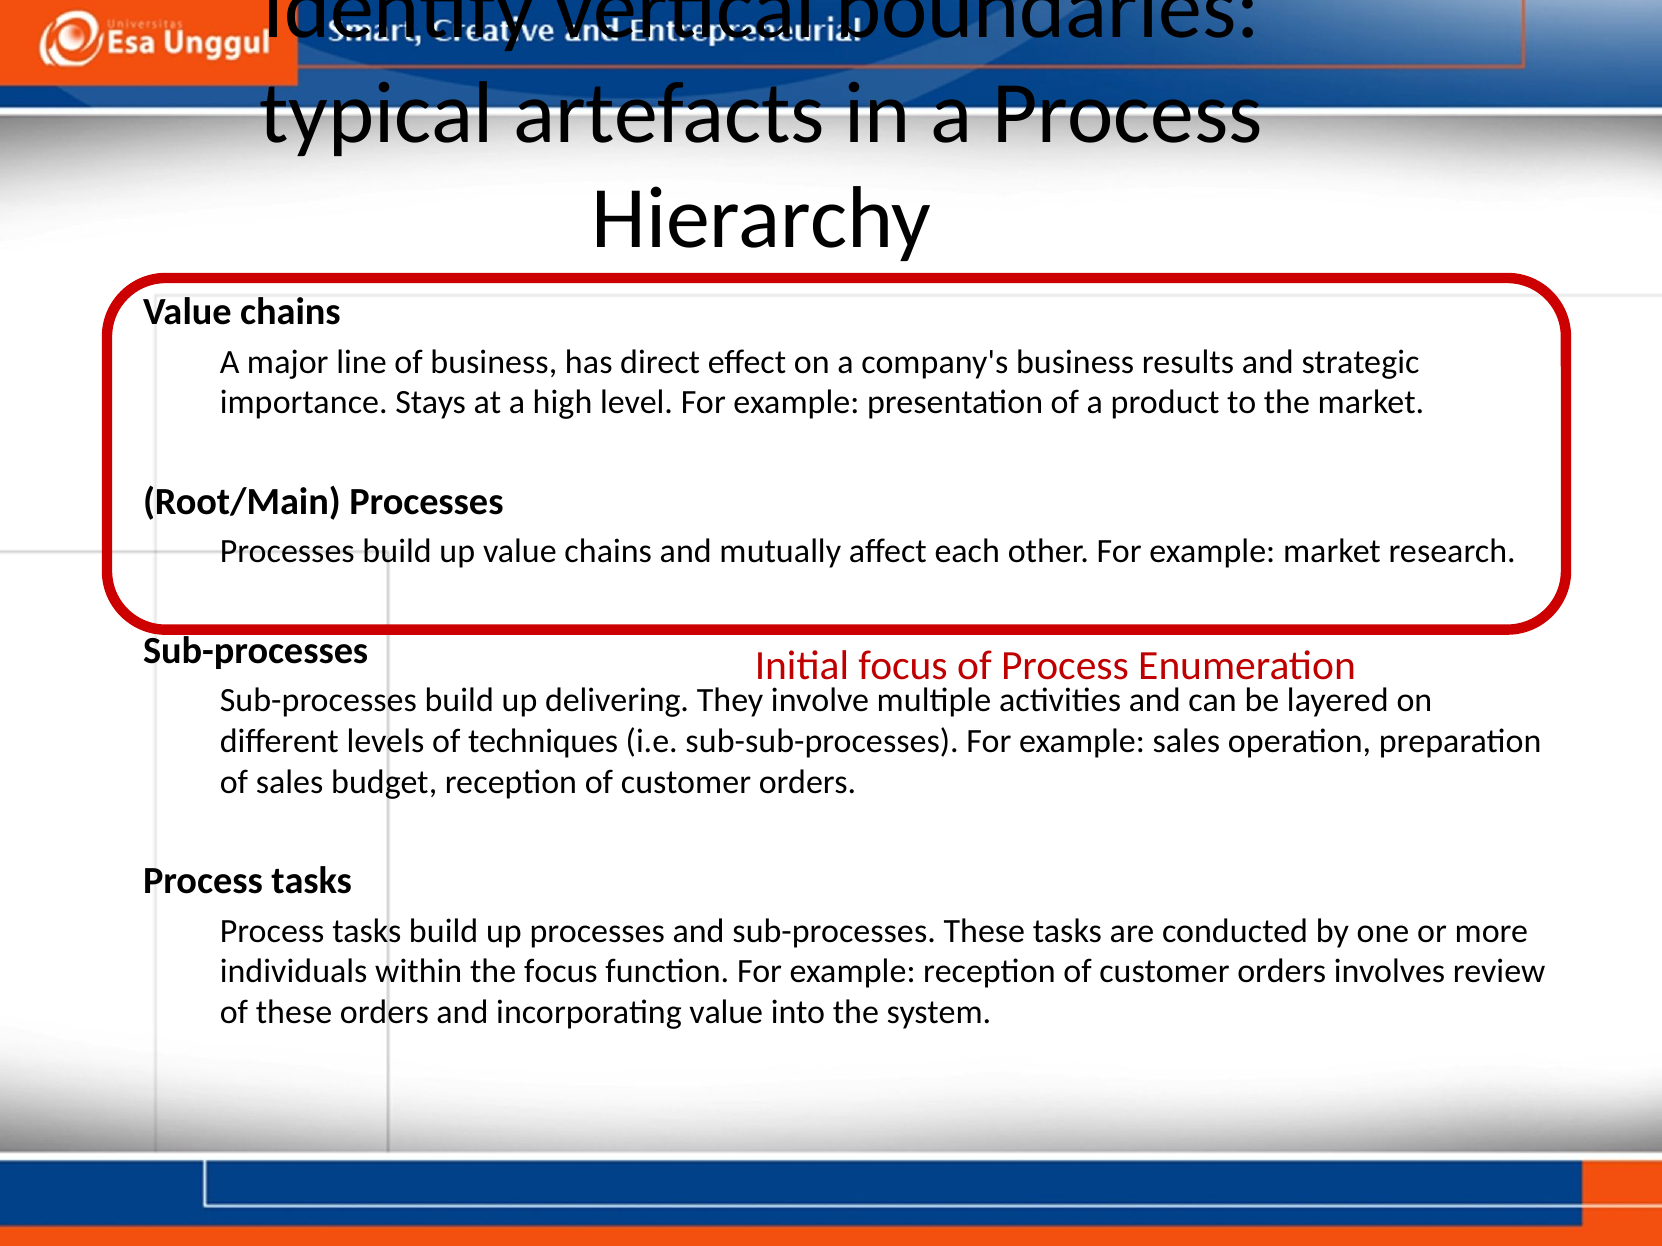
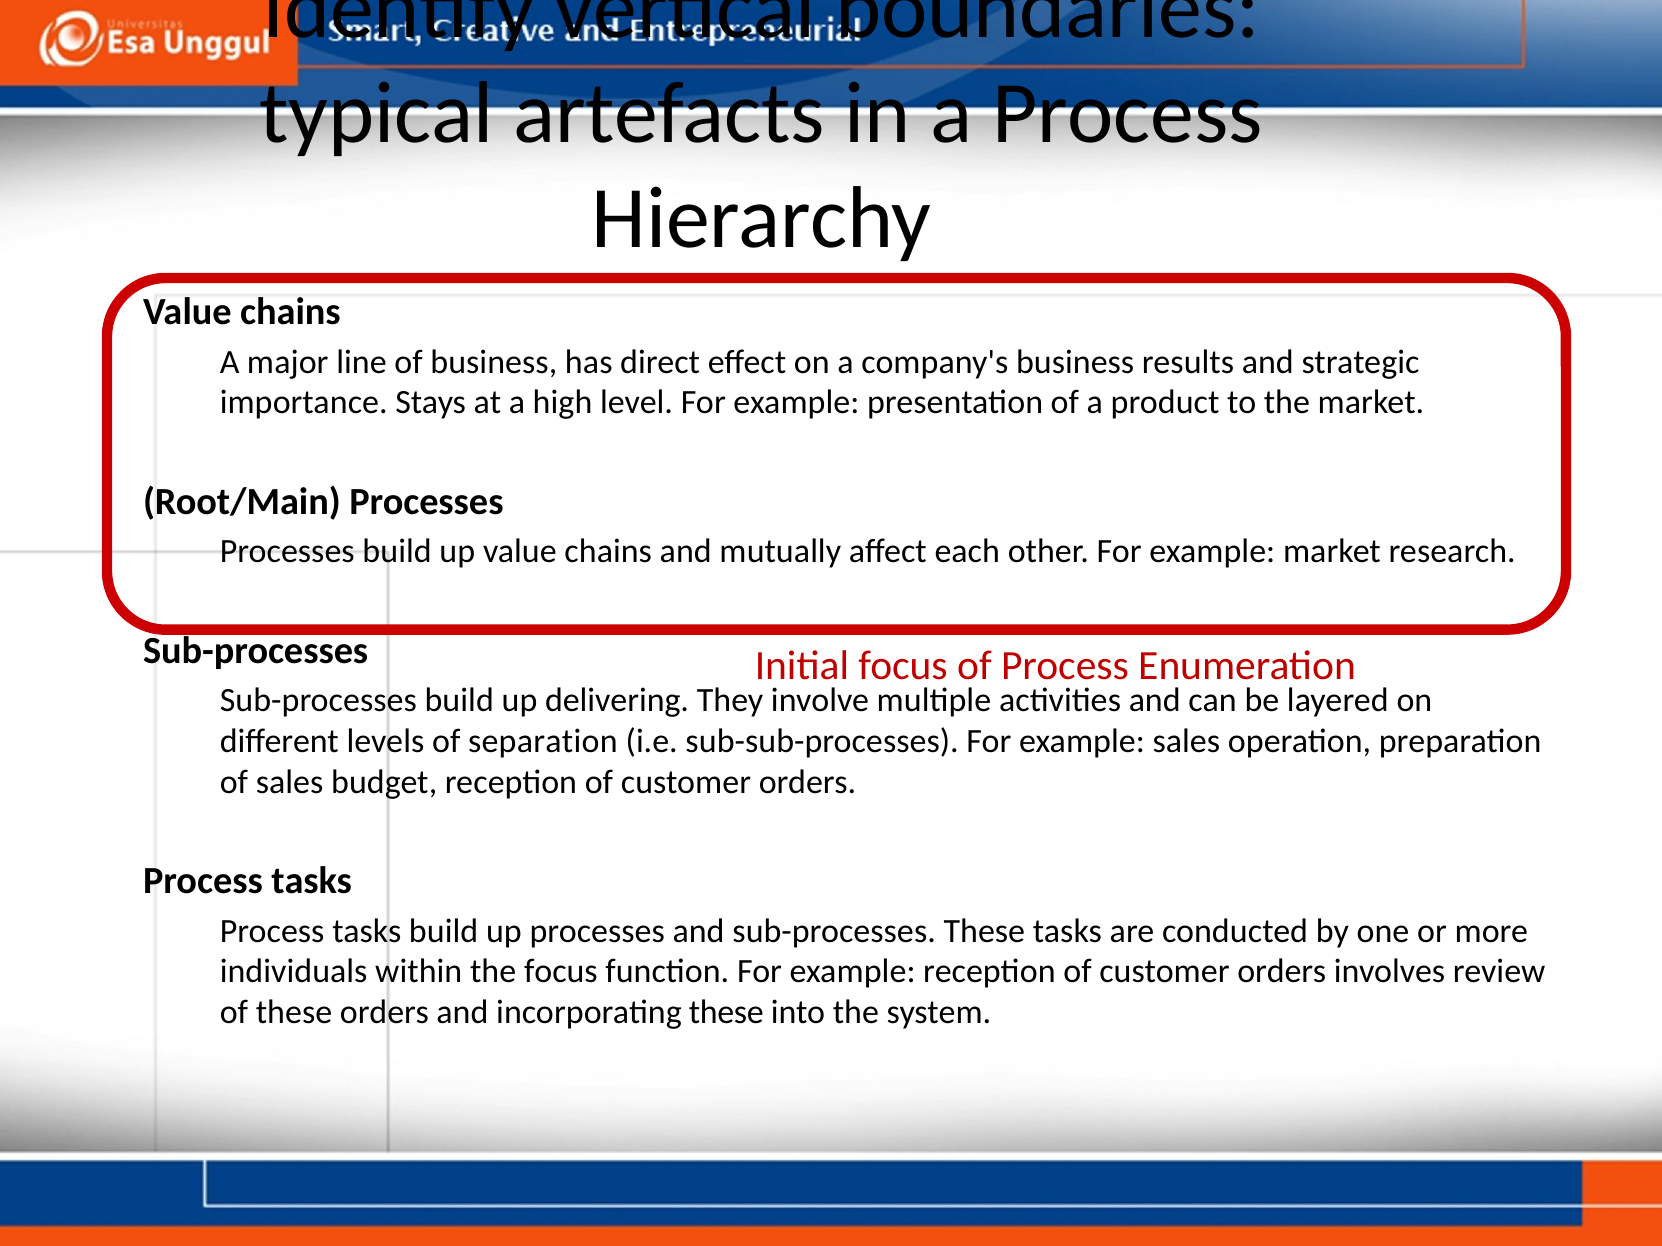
techniques: techniques -> separation (543, 742)
incorporating value: value -> these (726, 1013)
